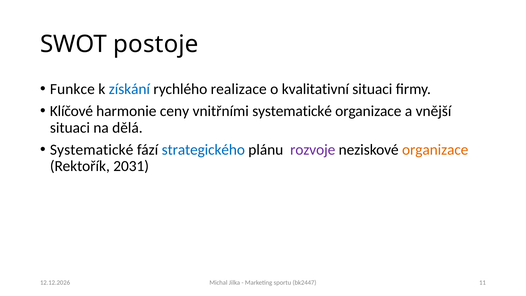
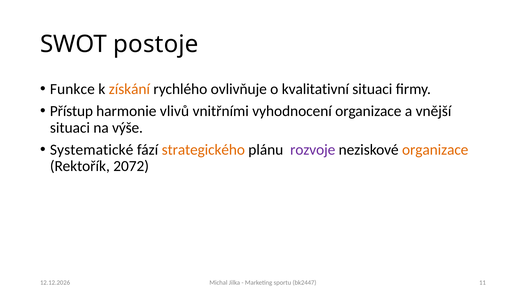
získání colour: blue -> orange (129, 89)
realizace: realizace -> ovlivňuje (239, 89)
Klíčové: Klíčové -> Přístup (71, 111)
ceny: ceny -> vlivů (174, 111)
vnitřními systematické: systematické -> vyhodnocení (292, 111)
dělá: dělá -> výše (128, 128)
strategického colour: blue -> orange (203, 150)
2031: 2031 -> 2072 (131, 166)
